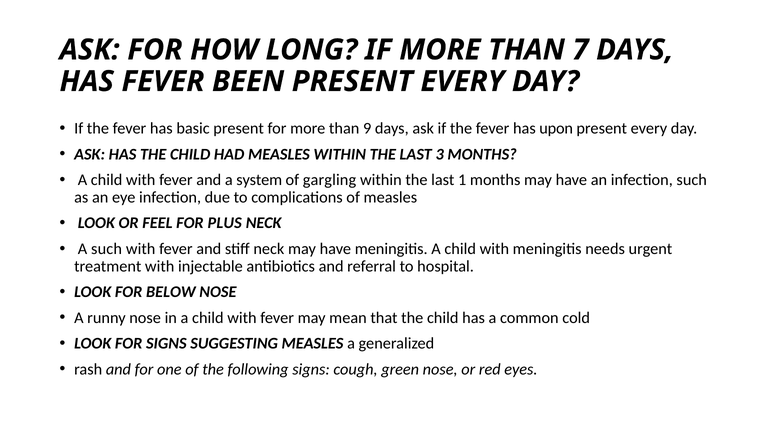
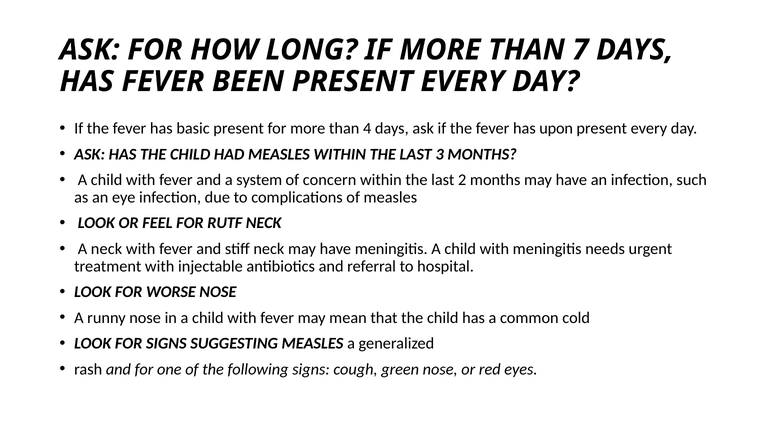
9: 9 -> 4 (367, 129)
gargling: gargling -> concern (330, 180)
1: 1 -> 2 (462, 180)
PLUS: PLUS -> RUTF (225, 223)
A such: such -> neck (107, 249)
BELOW: BELOW -> WORSE (171, 292)
